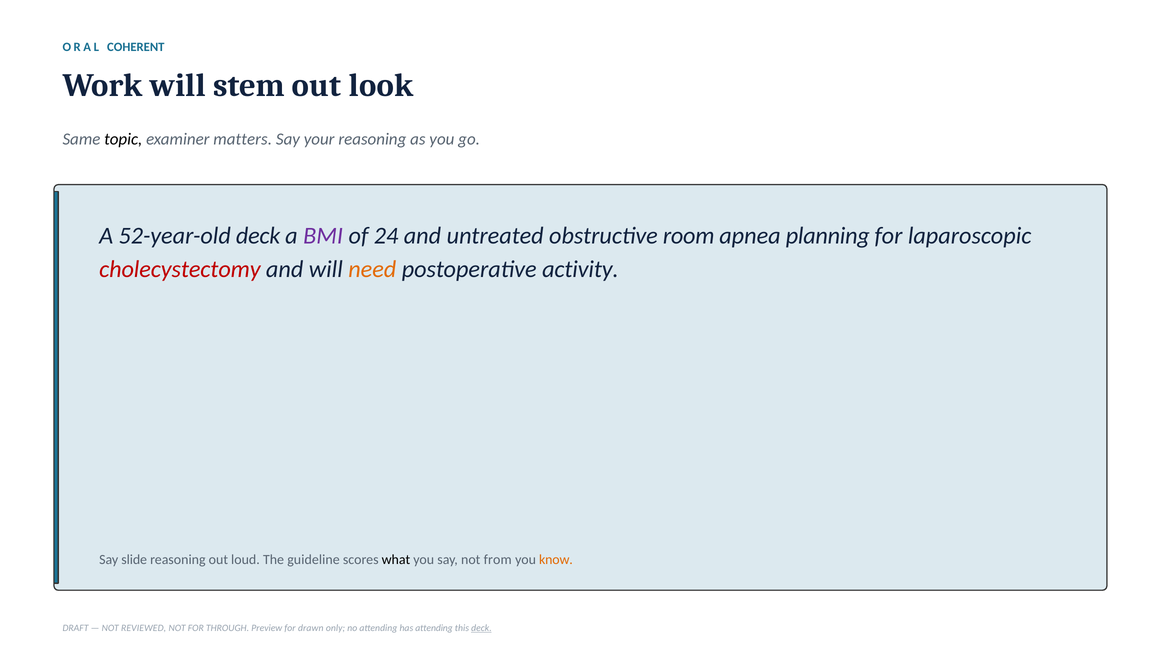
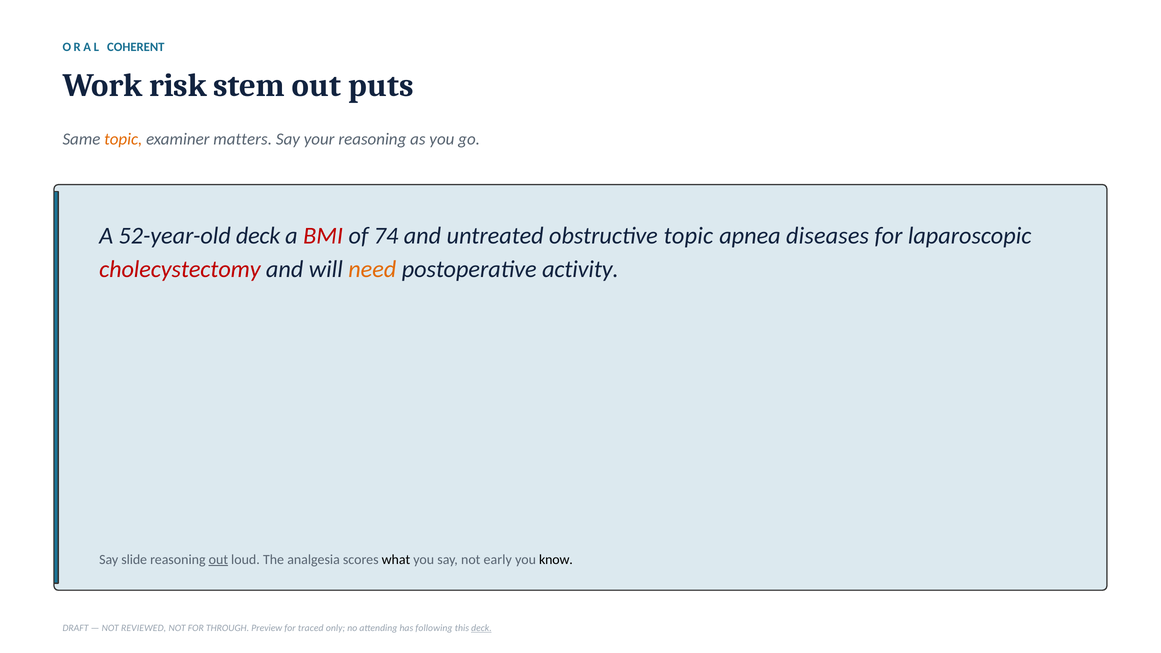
Work will: will -> risk (178, 85)
look: look -> puts (381, 85)
topic colour: black -> orange (123, 139)
BMI colour: purple -> red (323, 236)
24: 24 -> 74 (386, 236)
obstructive room: room -> topic (688, 236)
planning: planning -> diseases (828, 236)
out underline: none -> present (218, 560)
guideline: guideline -> analgesia (314, 560)
from: from -> early (498, 560)
know colour: orange -> black (556, 560)
drawn: drawn -> traced (311, 628)
has attending: attending -> following (434, 628)
